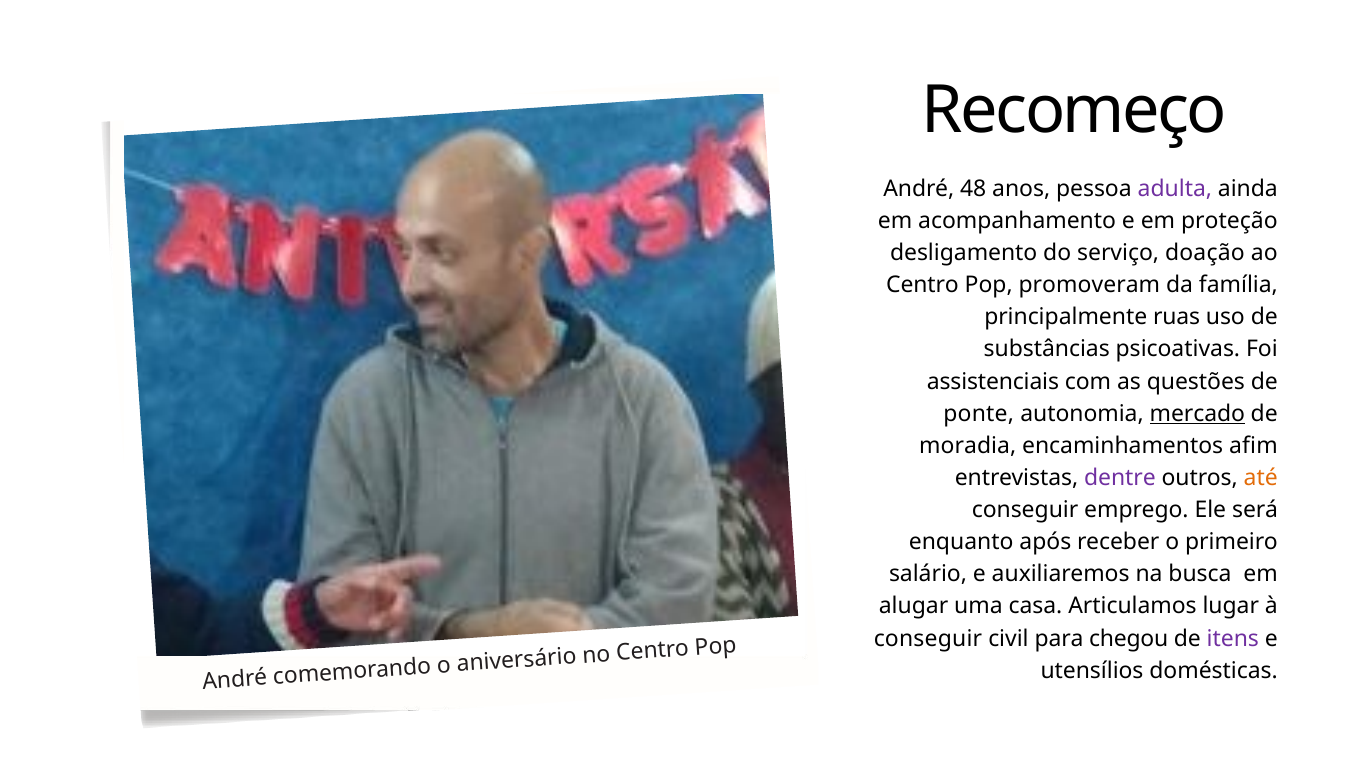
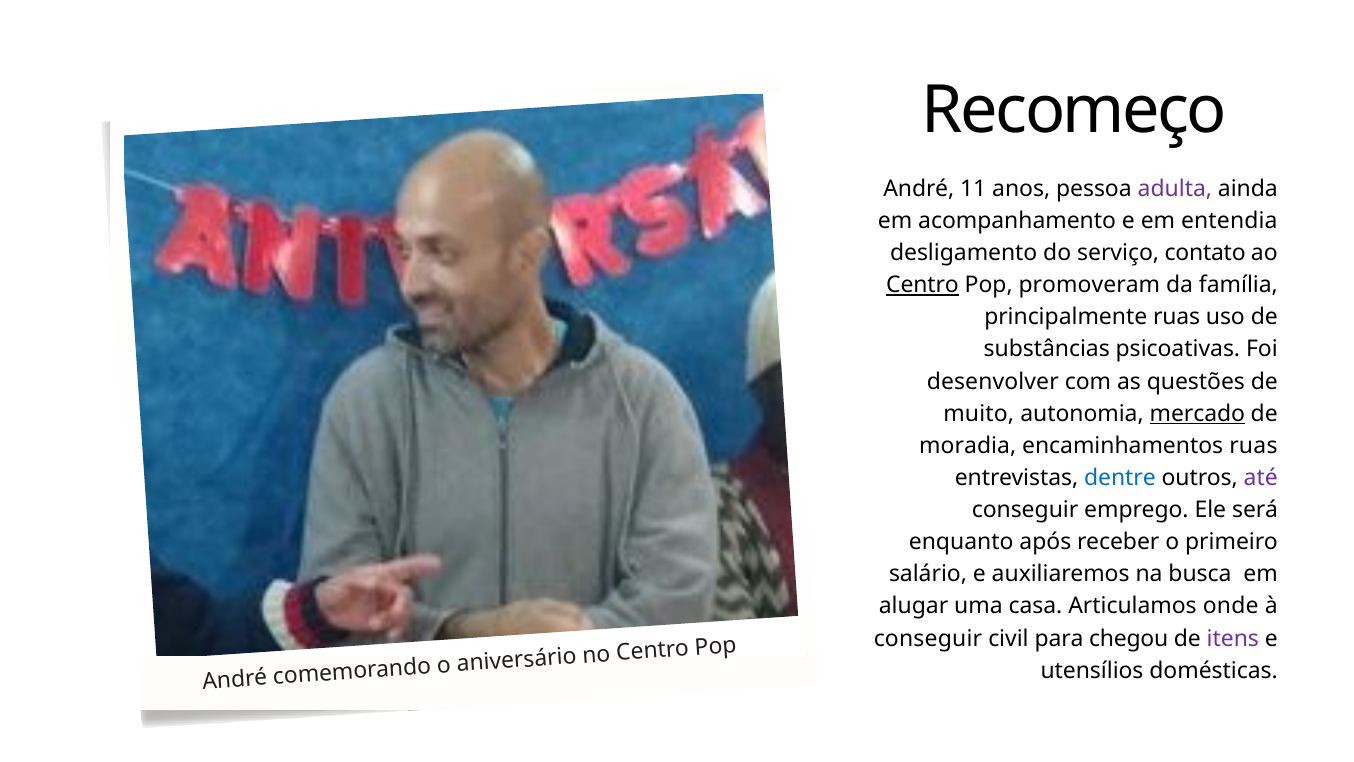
48: 48 -> 11 (973, 189)
proteção: proteção -> entendia (1229, 221)
doação: doação -> contato (1205, 253)
Centro underline: none -> present (922, 285)
assistenciais: assistenciais -> desenvolver (993, 381)
ponte: ponte -> muito (979, 413)
encaminhamentos afim: afim -> ruas (1253, 446)
dentre colour: purple -> blue (1120, 478)
até colour: orange -> purple (1261, 478)
lugar: lugar -> onde (1231, 606)
